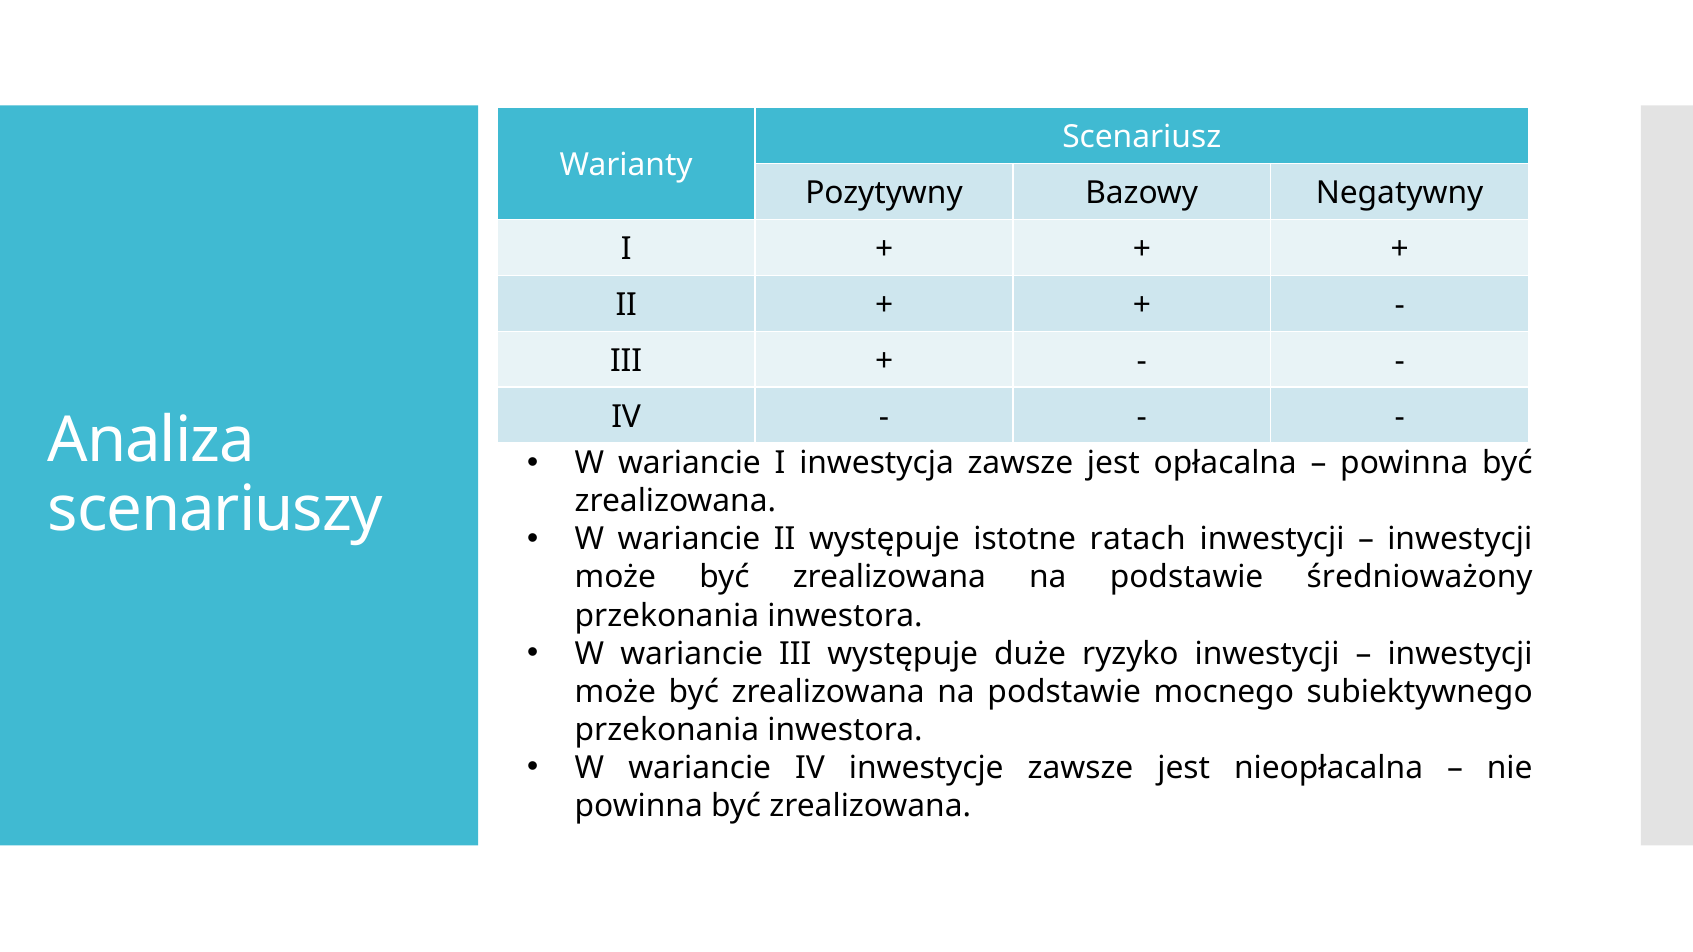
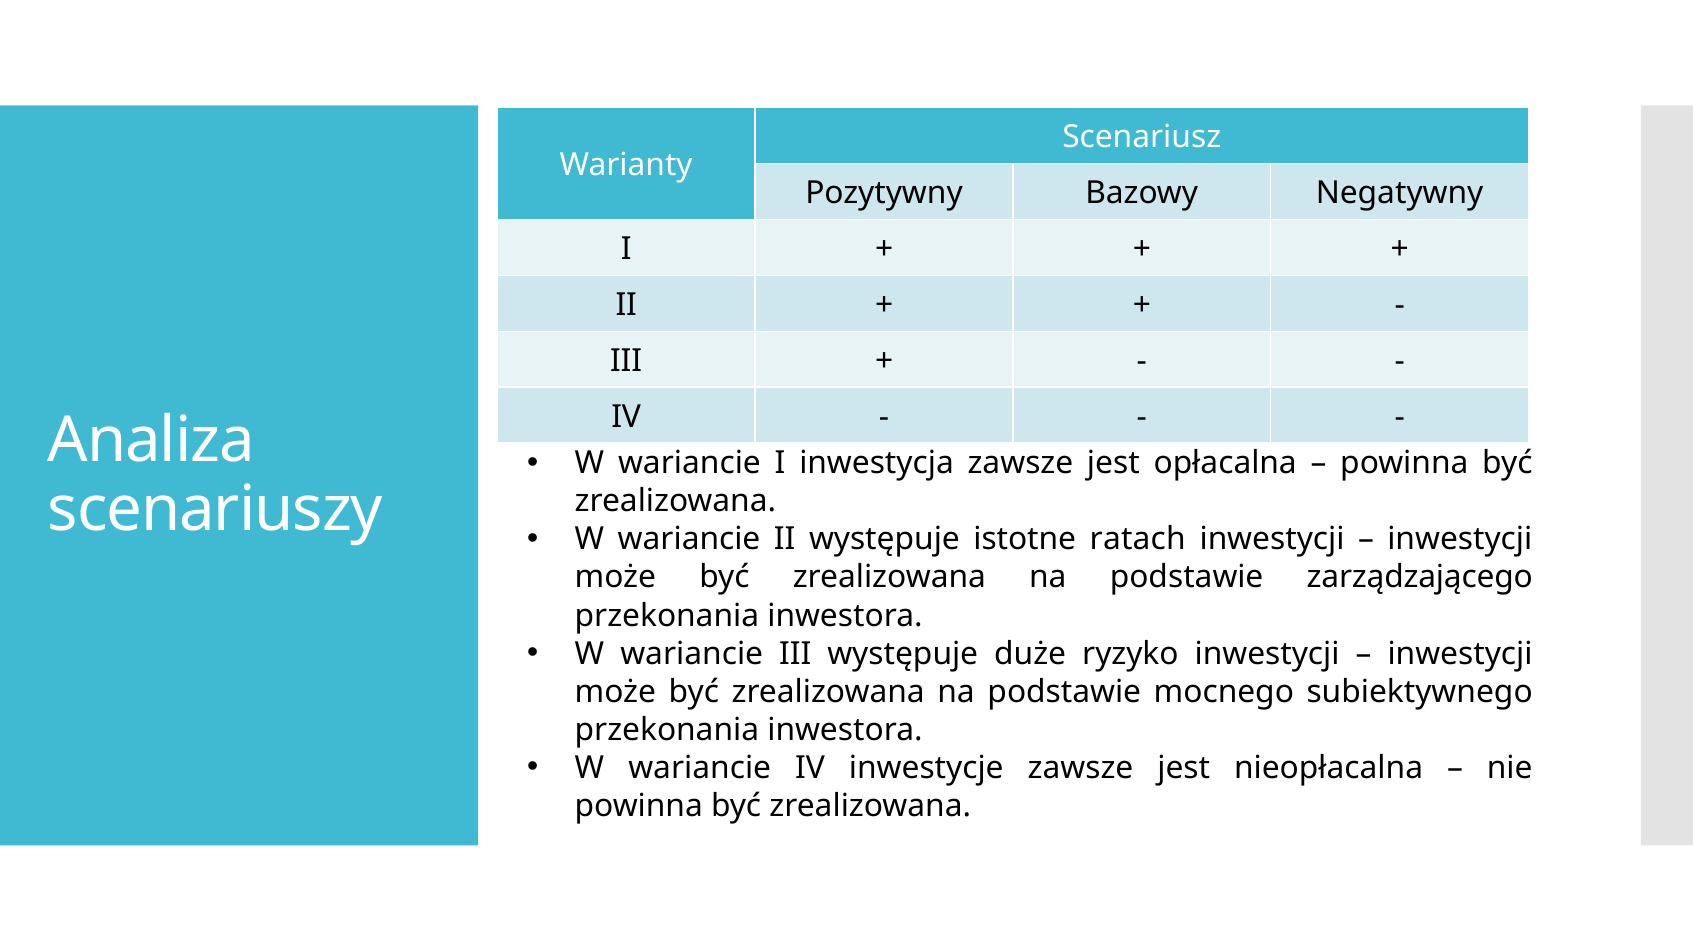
średnioważony: średnioważony -> zarządzającego (1420, 578)
